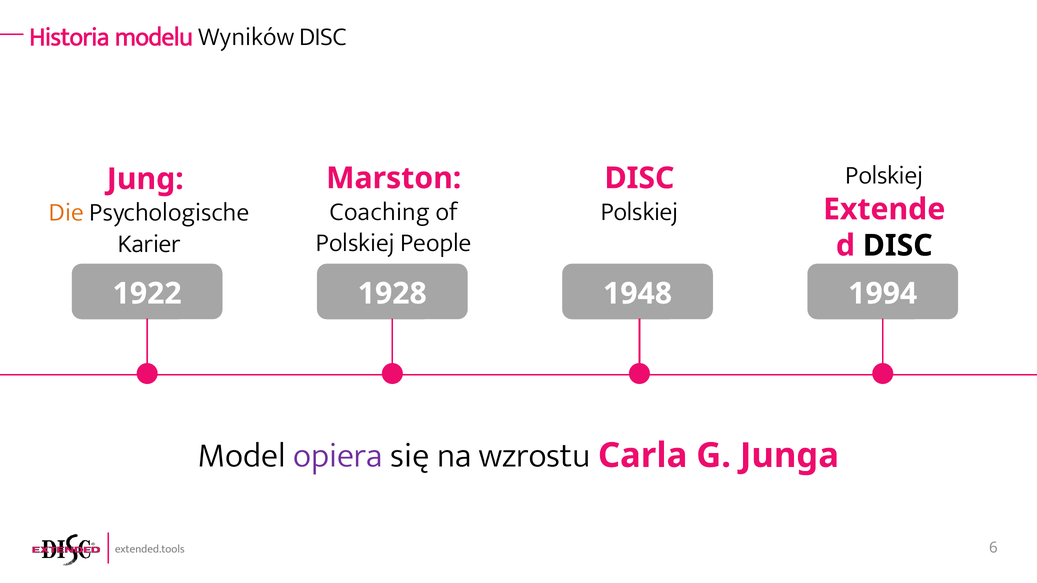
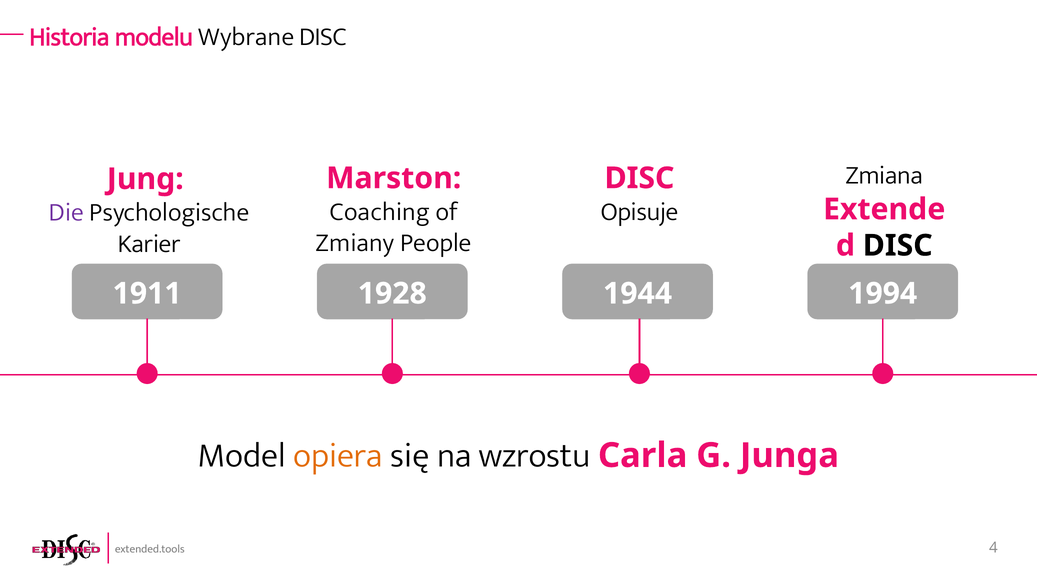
Wyników: Wyników -> Wybrane (246, 37)
Polskiej: Polskiej -> Zmiana (884, 175)
Polskiej: Polskiej -> Opisuje (640, 212)
Die colour: orange -> purple (66, 213)
Polskiej: Polskiej -> Zmiany (355, 243)
1922: 1922 -> 1911 (147, 294)
1948: 1948 -> 1944 (638, 294)
opiera colour: purple -> orange (338, 456)
6: 6 -> 4 (993, 548)
